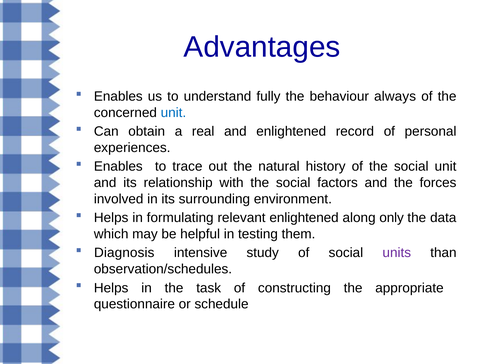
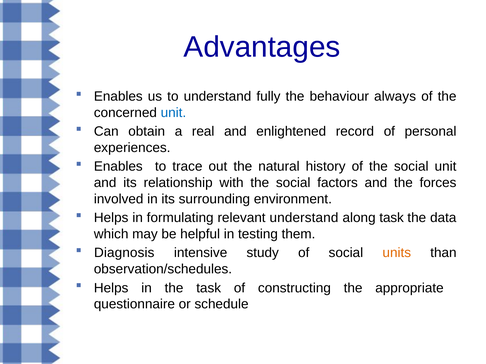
relevant enlightened: enlightened -> understand (304, 218)
along only: only -> task (392, 218)
units colour: purple -> orange (397, 253)
